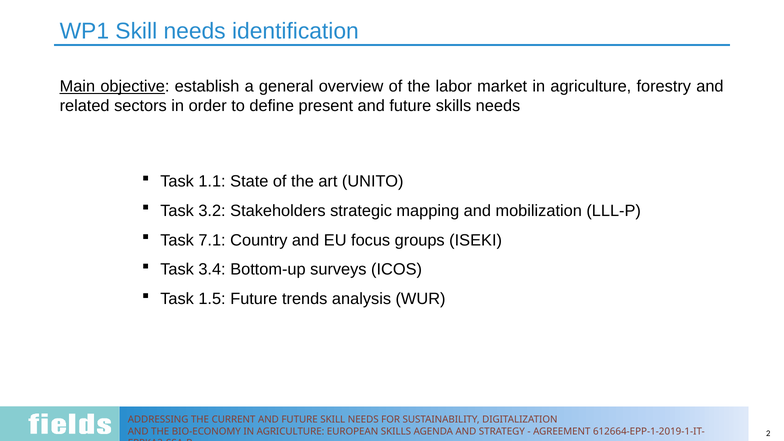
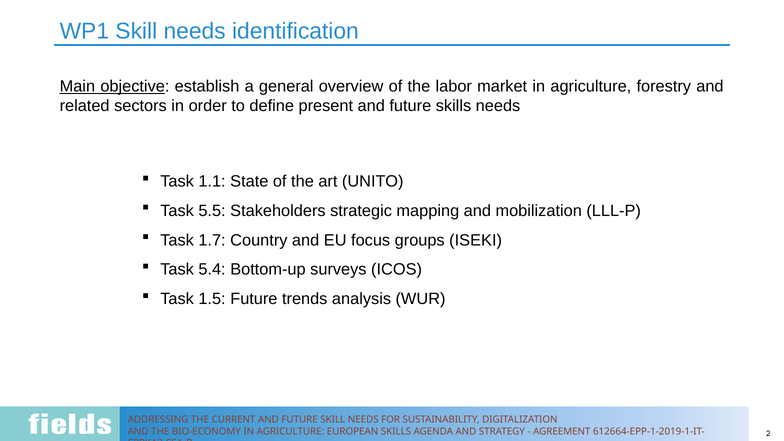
3.2: 3.2 -> 5.5 (212, 211)
7.1: 7.1 -> 1.7 (212, 240)
3.4: 3.4 -> 5.4 (212, 270)
